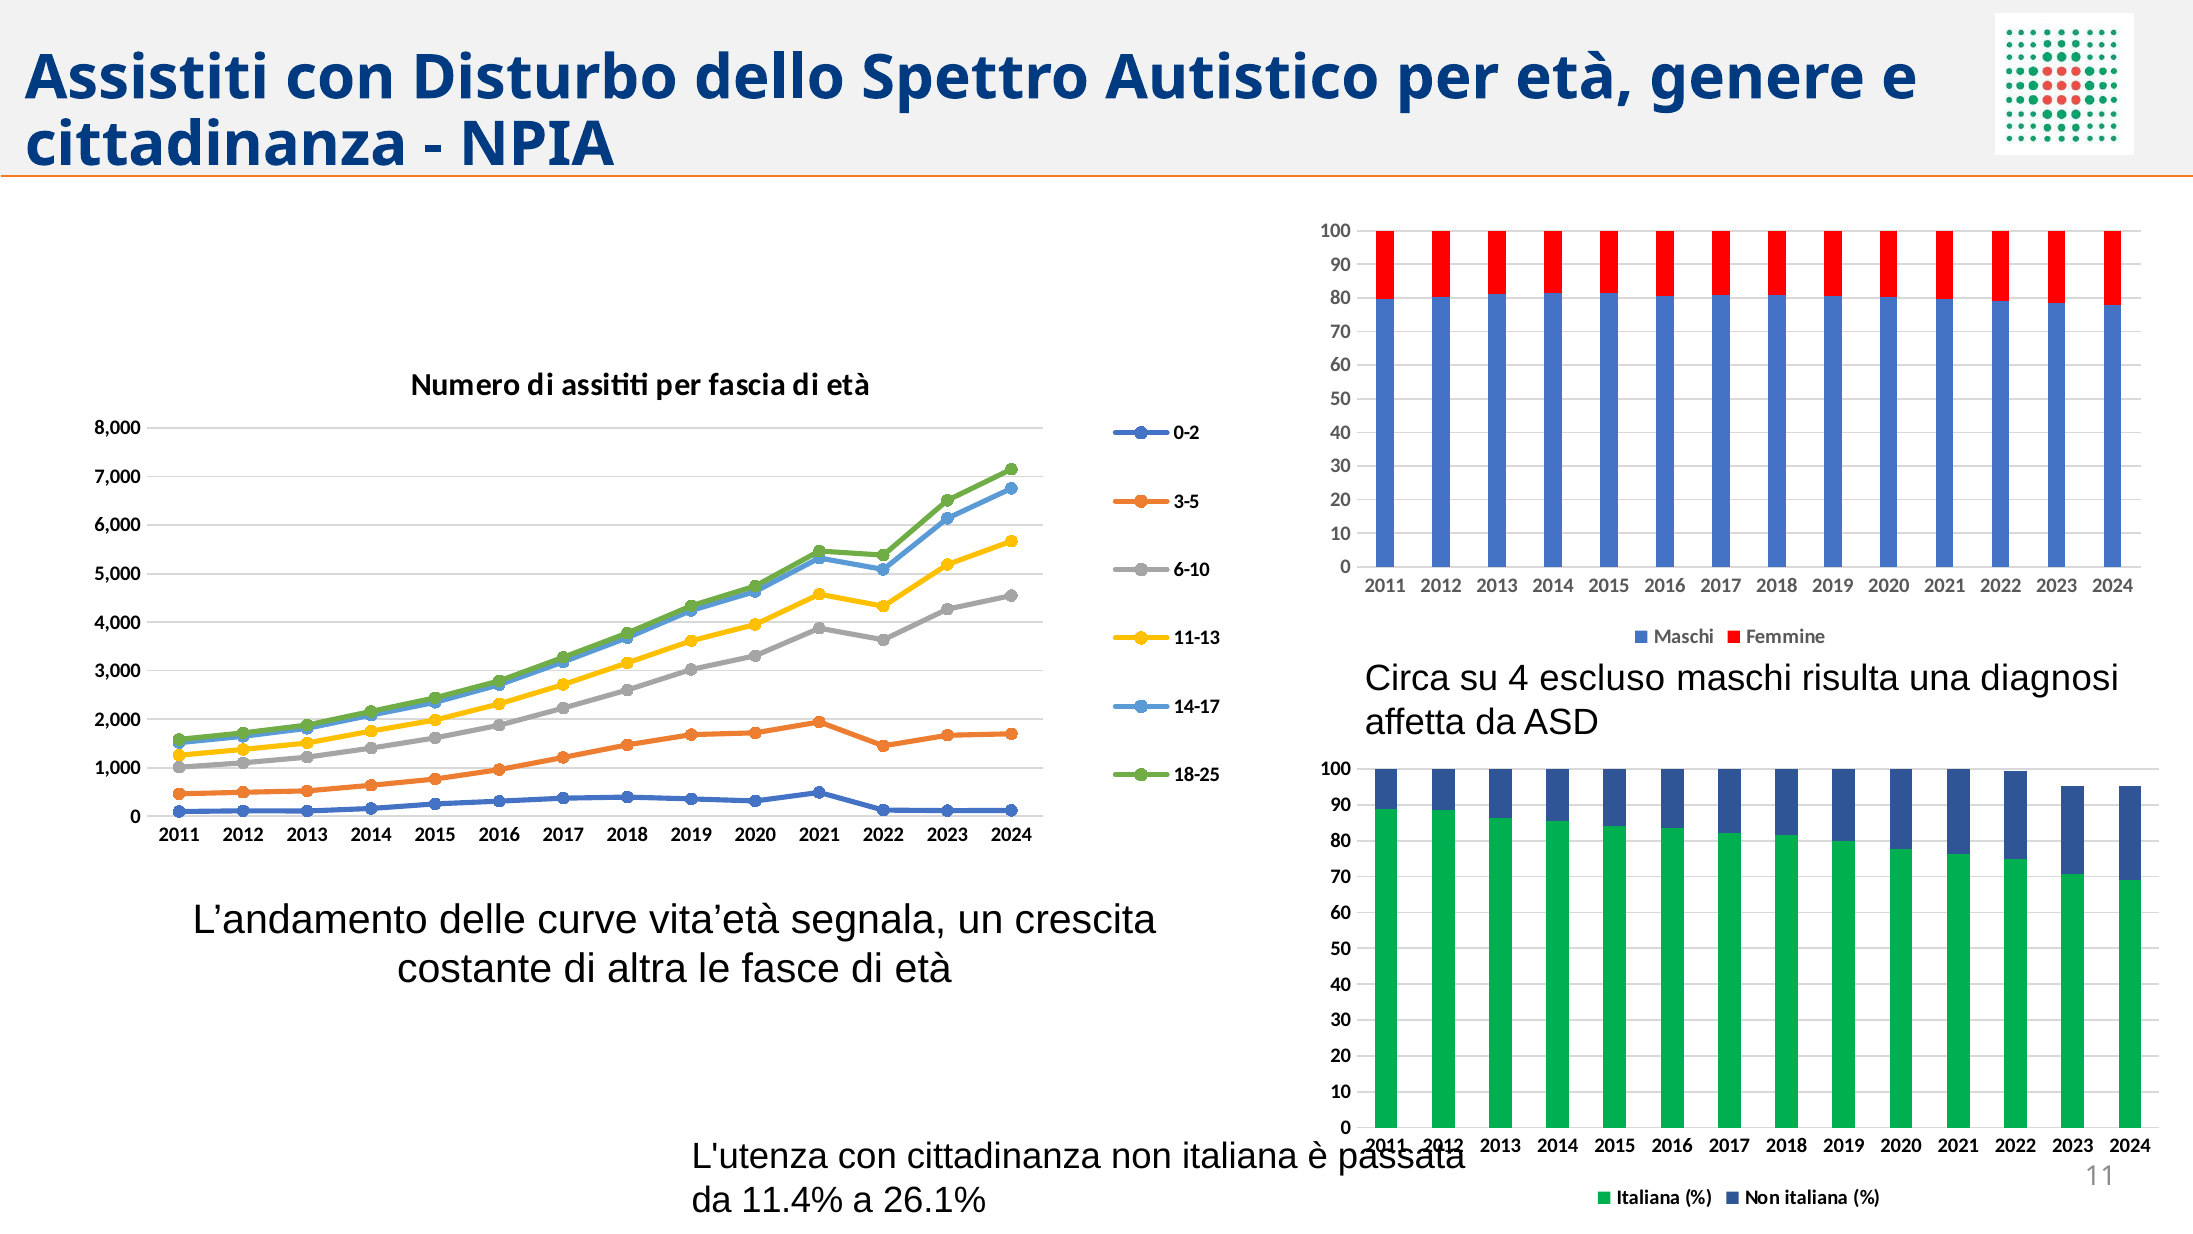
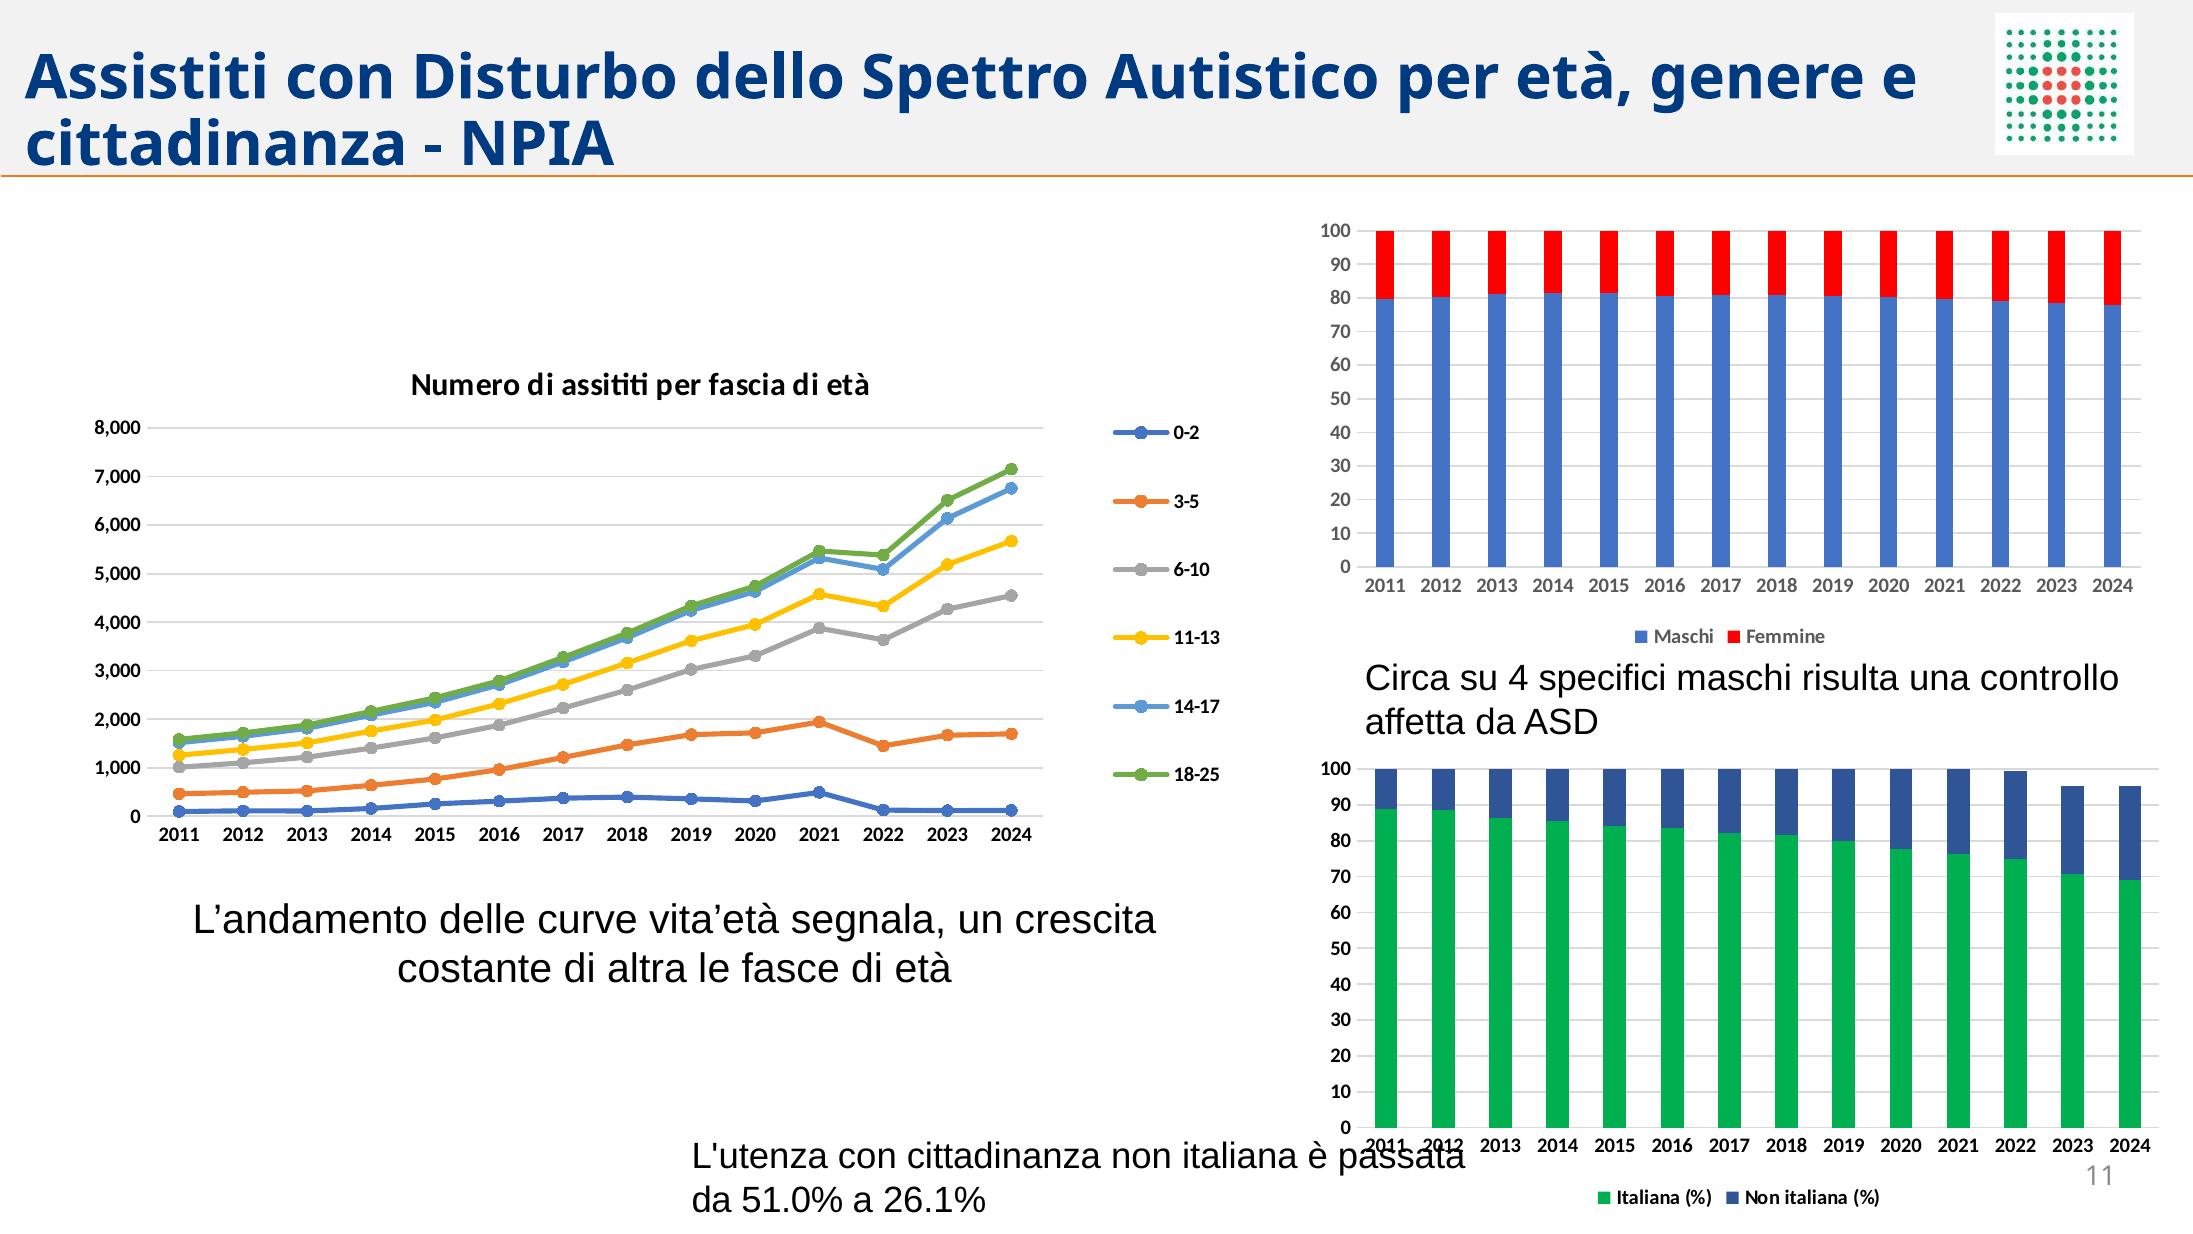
escluso: escluso -> specifici (1603, 678)
diagnosi: diagnosi -> controllo (2050, 678)
11.4%: 11.4% -> 51.0% (792, 1200)
